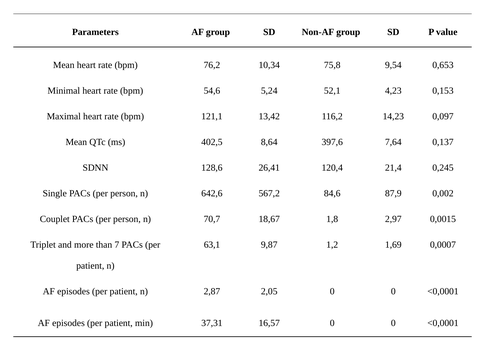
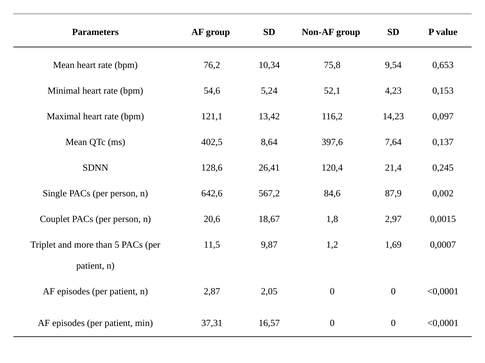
70,7: 70,7 -> 20,6 (212, 220)
7: 7 -> 5 (117, 245)
63,1: 63,1 -> 11,5 (212, 245)
